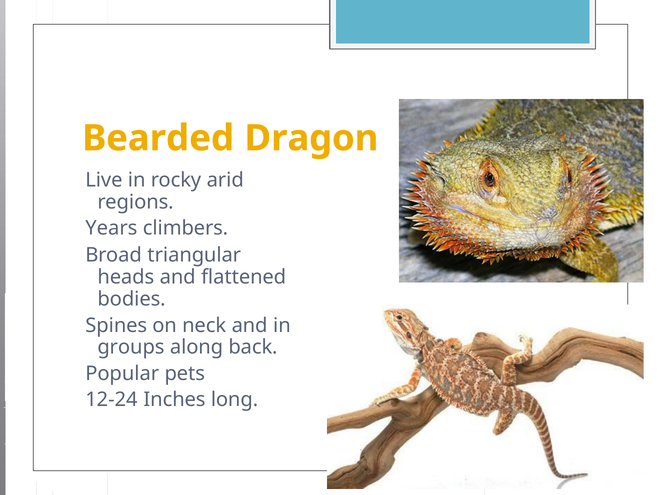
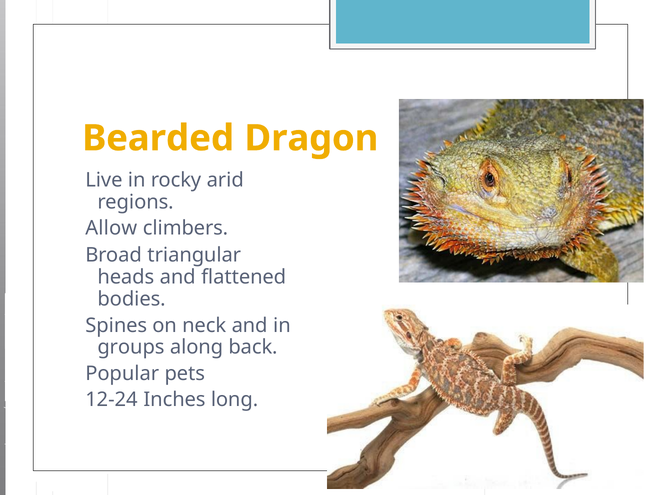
Years: Years -> Allow (111, 229)
